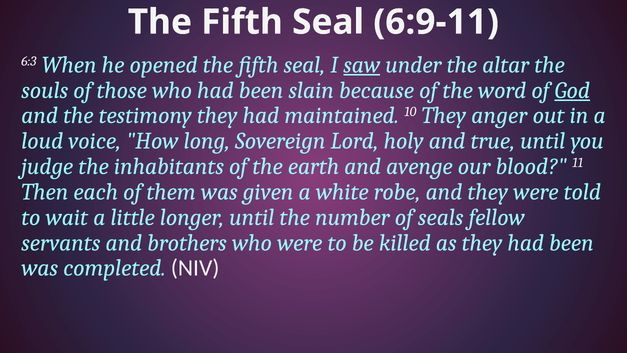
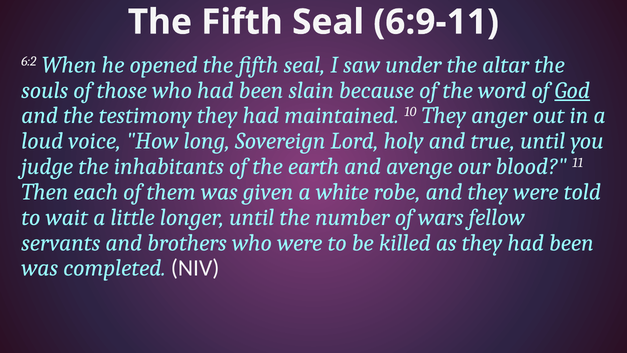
6:3: 6:3 -> 6:2 (29, 61)
saw underline: present -> none (362, 65)
seals: seals -> wars (441, 217)
